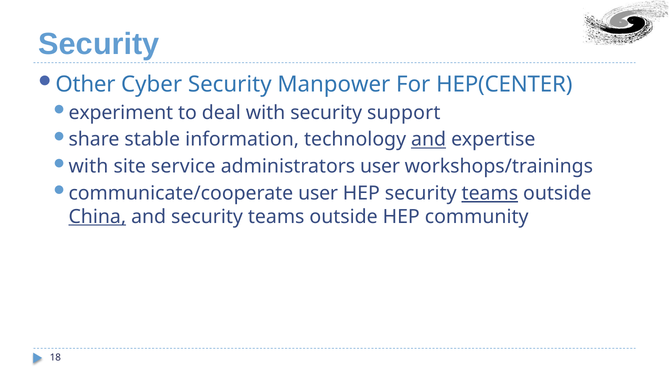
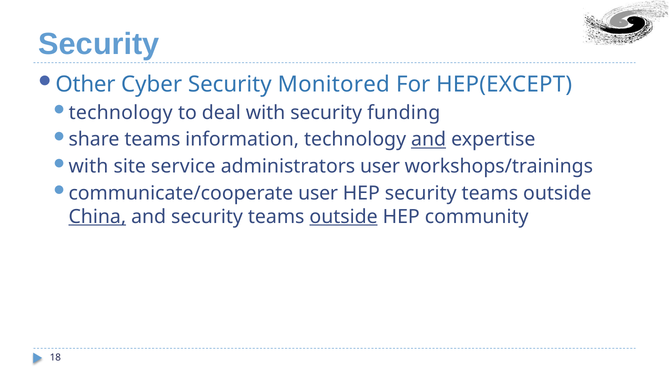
Manpower: Manpower -> Monitored (334, 84)
HEP(CENTER: HEP(CENTER -> HEP(EXCEPT (504, 84)
experiment: experiment -> technology (121, 113)
support: support -> funding (404, 113)
share stable: stable -> teams (152, 140)
teams underline: present -> none (490, 193)
outside underline: none -> present (344, 217)
